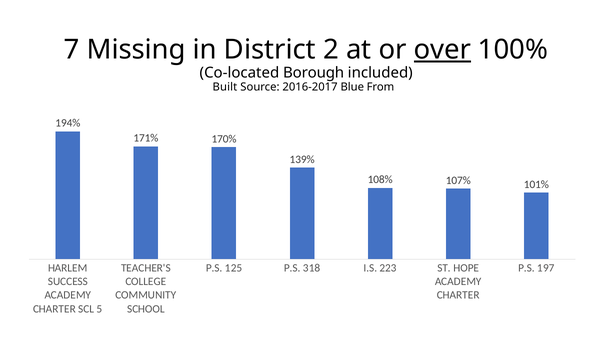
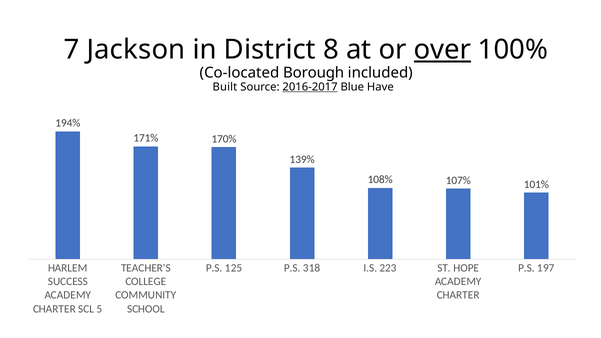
Missing: Missing -> Jackson (136, 50)
2: 2 -> 8 (331, 50)
2016-2017 underline: none -> present (310, 87)
From: From -> Have (380, 87)
